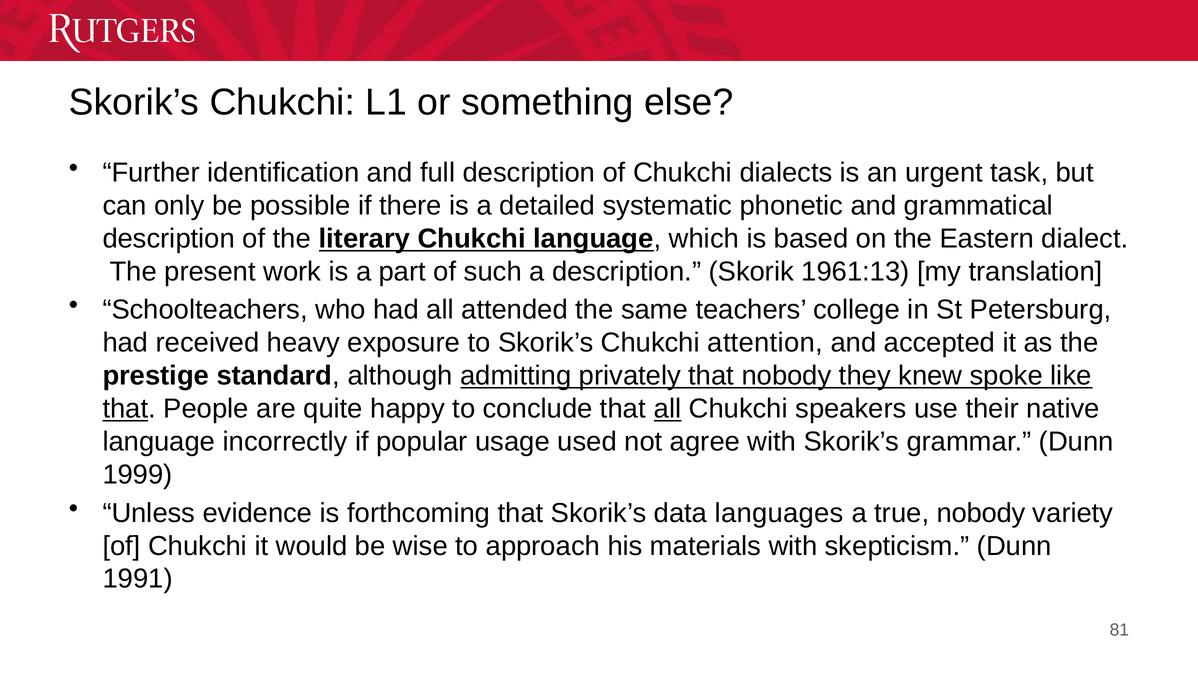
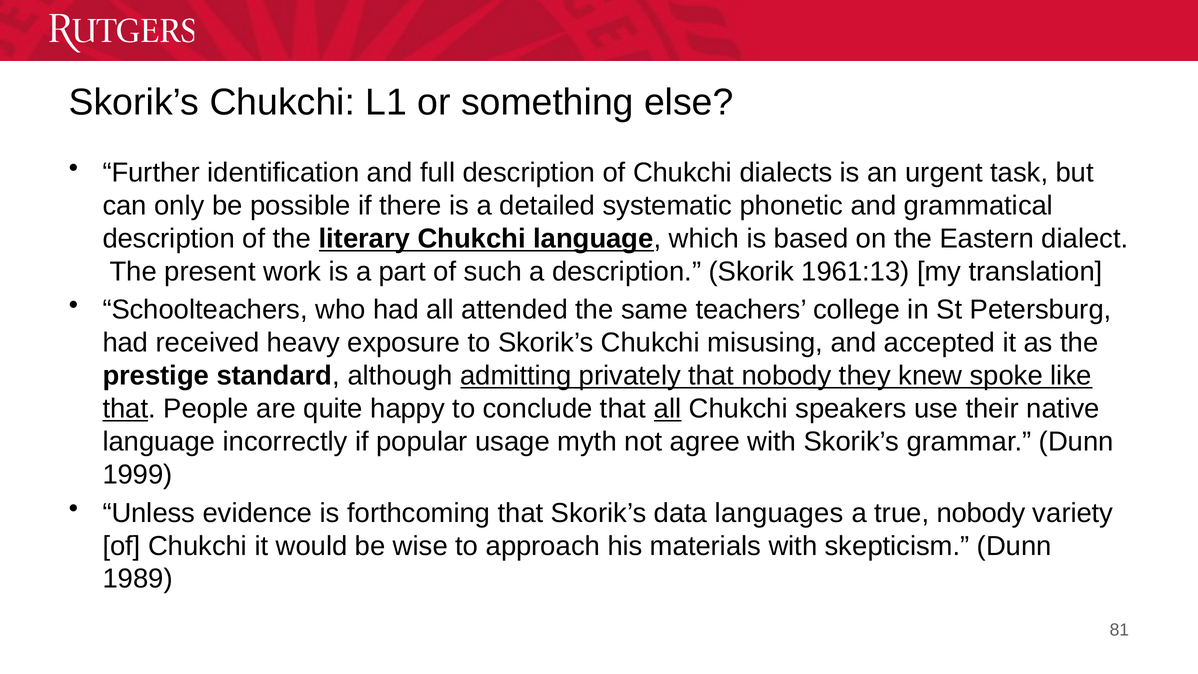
attention: attention -> misusing (765, 343)
used: used -> myth (587, 442)
1991: 1991 -> 1989 (138, 579)
